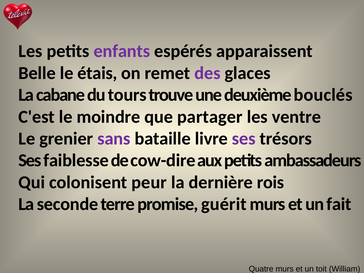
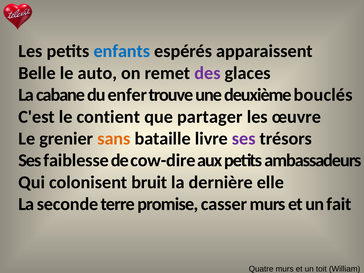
enfants colour: purple -> blue (122, 51)
étais: étais -> auto (97, 73)
tours: tours -> enfer (127, 95)
moindre: moindre -> contient (108, 117)
ventre: ventre -> œuvre (296, 117)
sans colour: purple -> orange (114, 139)
peur: peur -> bruit (149, 182)
rois: rois -> elle (270, 182)
guérit: guérit -> casser (224, 204)
